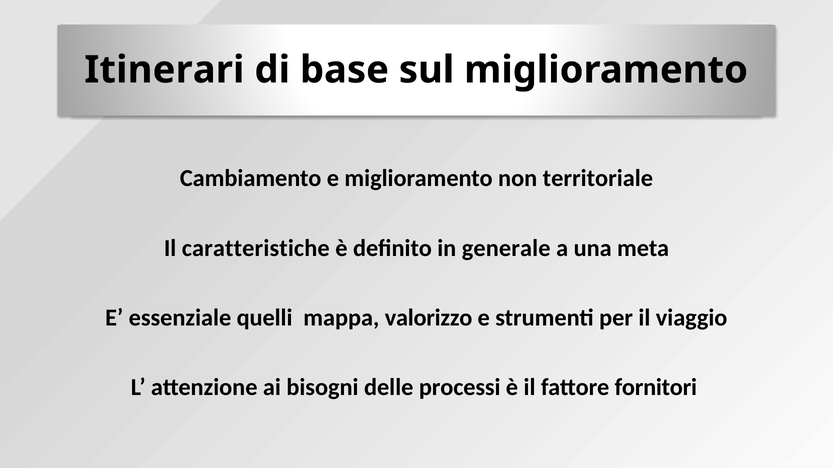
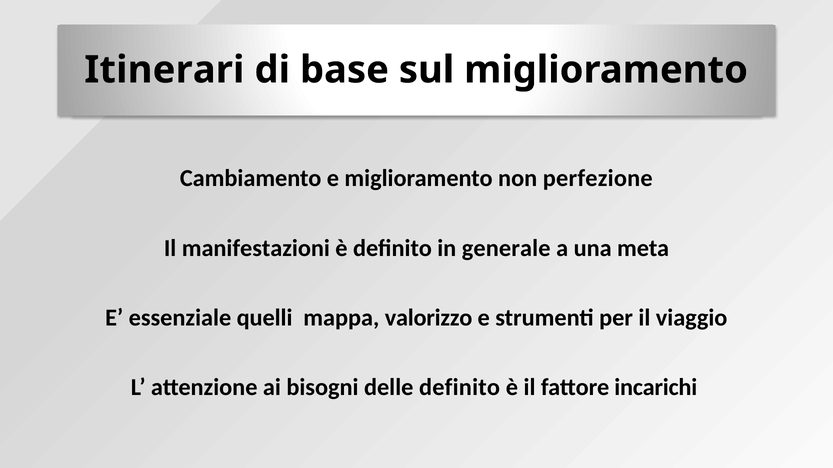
territoriale: territoriale -> perfezione (598, 179)
caratteristiche: caratteristiche -> manifestazioni (256, 248)
delle processi: processi -> definito (460, 388)
fornitori: fornitori -> incarichi (656, 388)
